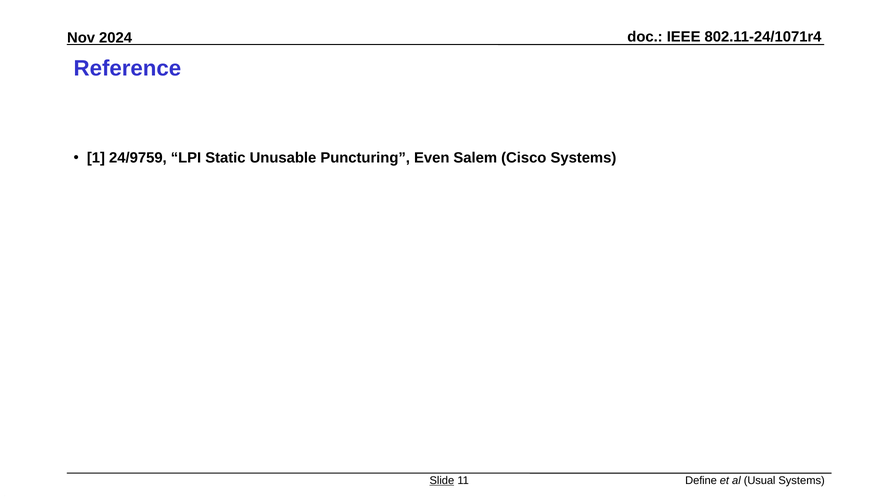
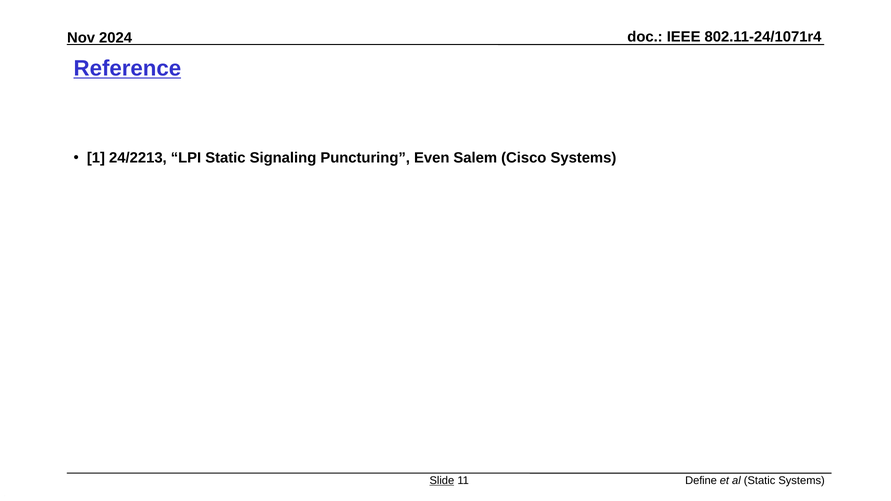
Reference underline: none -> present (127, 68)
24/9759: 24/9759 -> 24/2213 (138, 158)
Unusable: Unusable -> Signaling (283, 158)
al Usual: Usual -> Static (760, 481)
